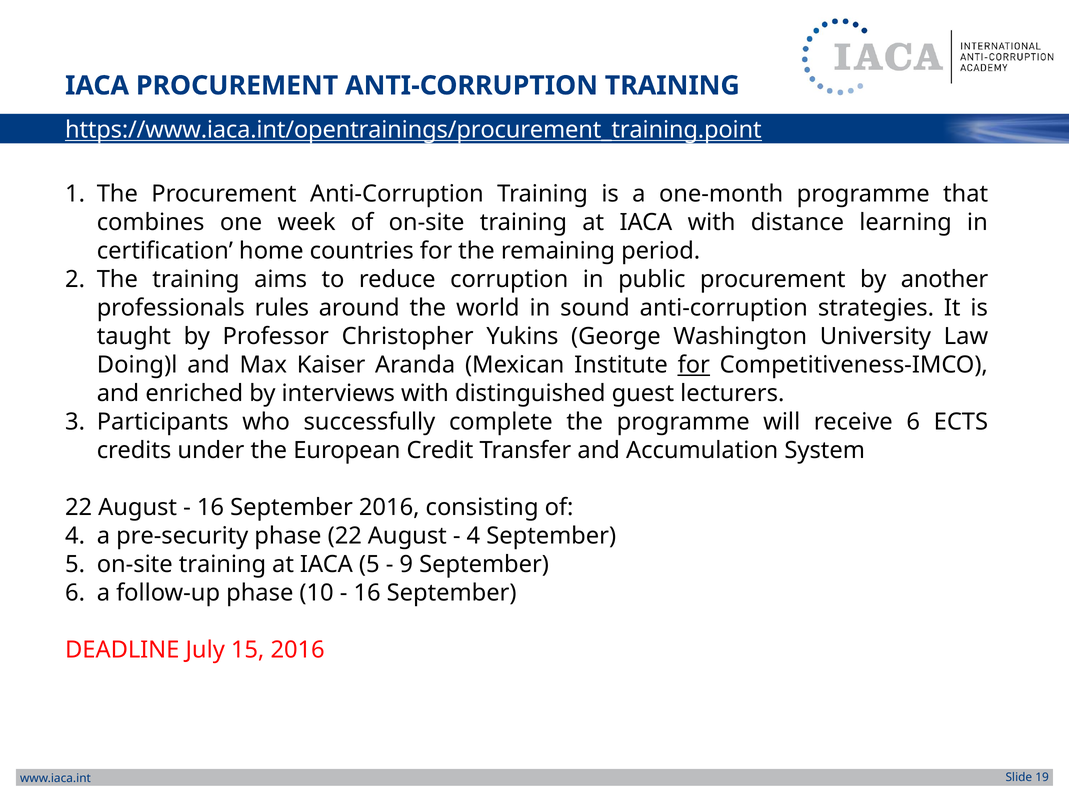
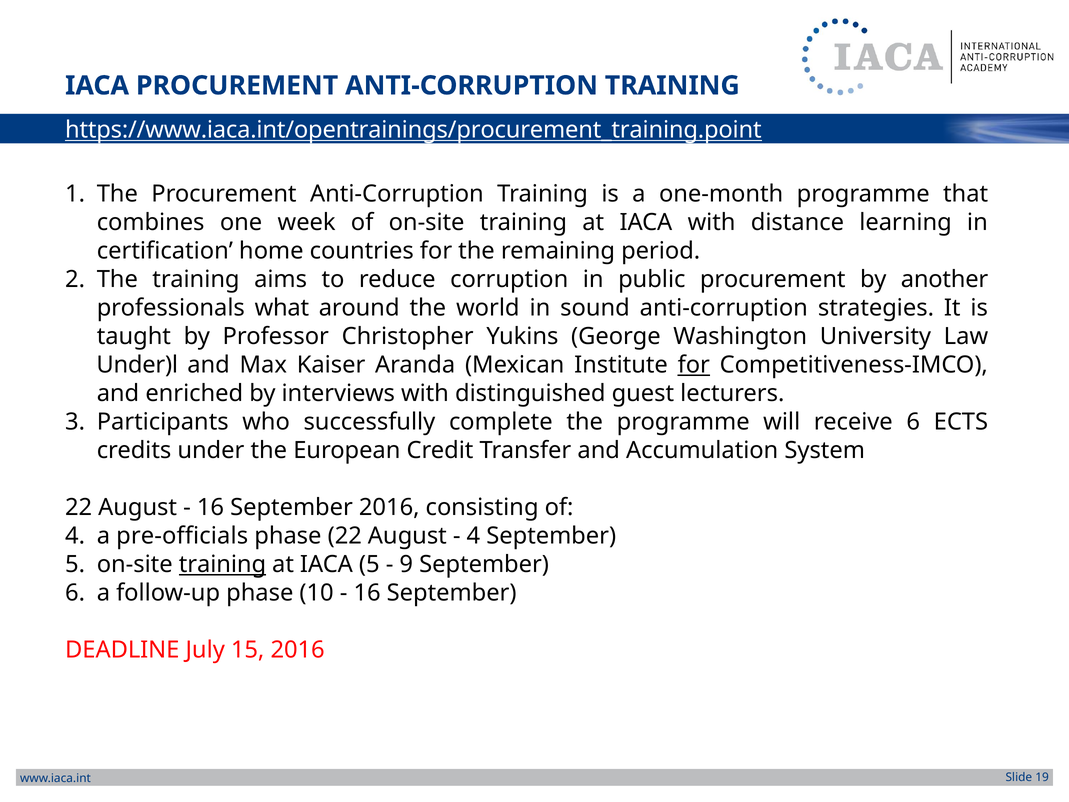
rules: rules -> what (282, 308)
Doing)l: Doing)l -> Under)l (137, 365)
pre-security: pre-security -> pre-officials (182, 536)
training underline: none -> present (223, 564)
